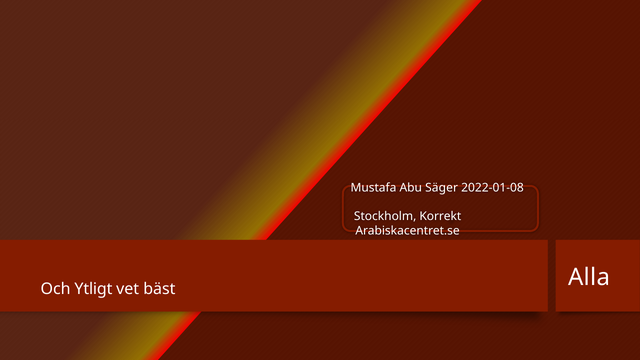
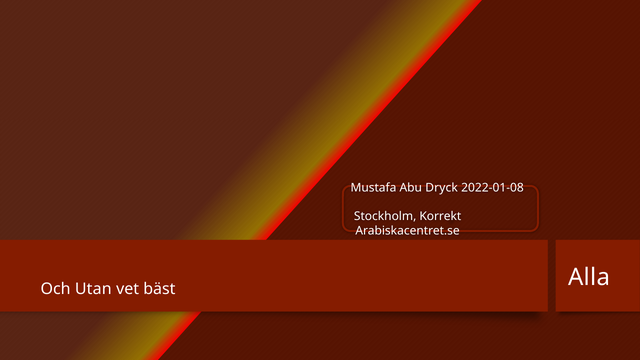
Säger: Säger -> Dryck (442, 188)
Ytligt: Ytligt -> Utan (93, 289)
